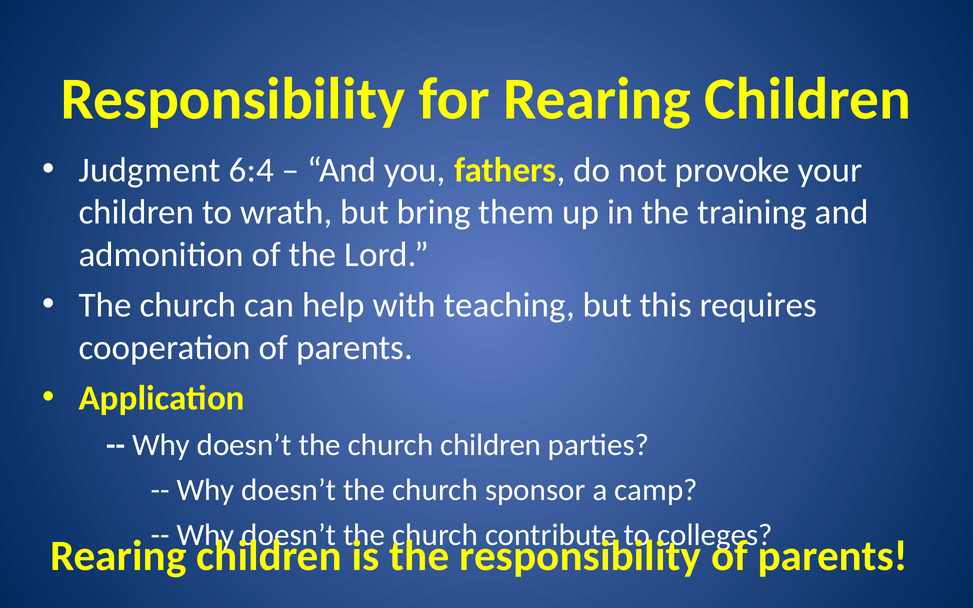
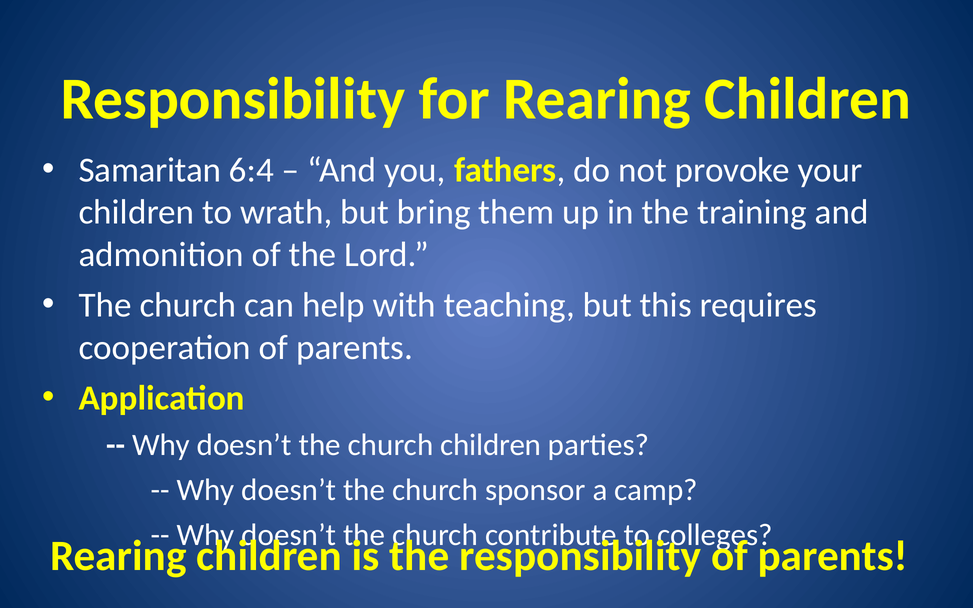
Judgment: Judgment -> Samaritan (150, 170)
